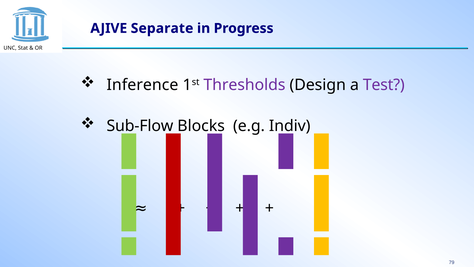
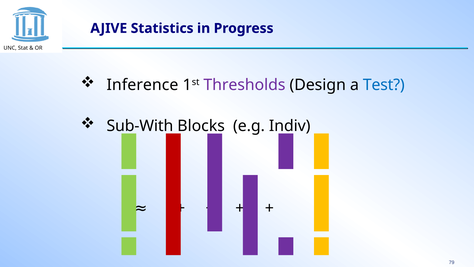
Separate: Separate -> Statistics (162, 28)
Test colour: purple -> blue (384, 85)
Sub-Flow: Sub-Flow -> Sub-With (140, 126)
